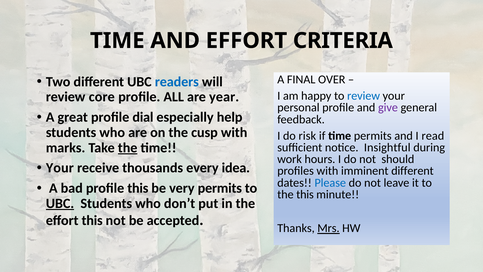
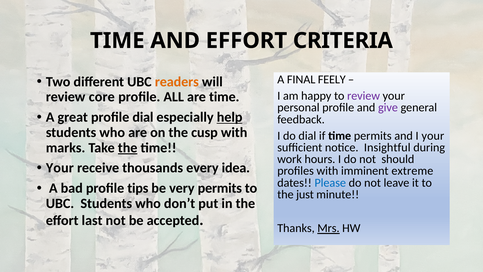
readers colour: blue -> orange (177, 82)
OVER: OVER -> FEELY (332, 80)
review colour: blue -> purple (364, 96)
are year: year -> time (224, 97)
help underline: none -> present (230, 117)
do risk: risk -> dial (307, 136)
I read: read -> your (433, 136)
imminent different: different -> extreme (412, 171)
profile this: this -> tips (138, 188)
the this: this -> just (305, 194)
UBC underline: present -> none (60, 203)
effort this: this -> last (92, 220)
